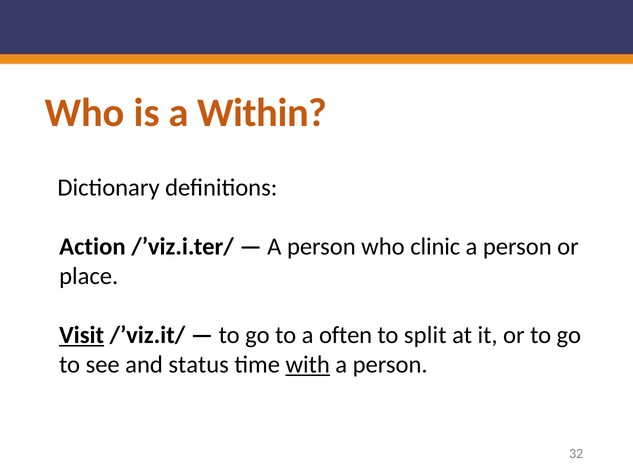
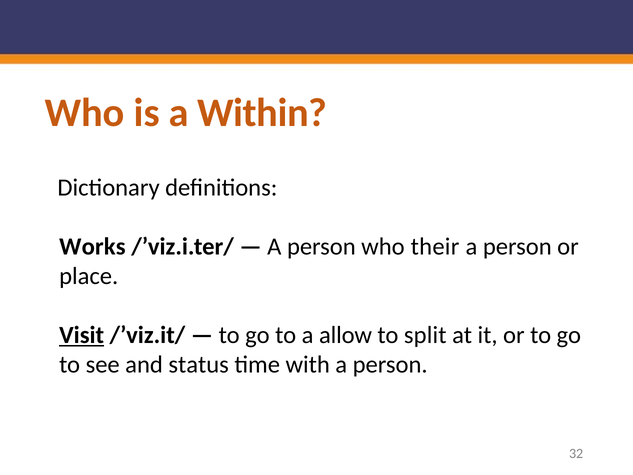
Action: Action -> Works (92, 246)
clinic: clinic -> their (435, 246)
often: often -> allow (346, 335)
with underline: present -> none (308, 364)
